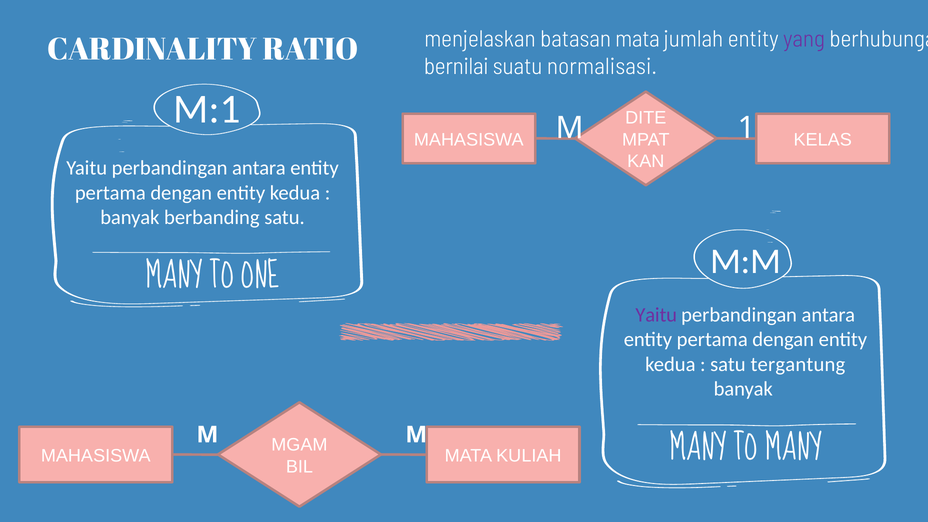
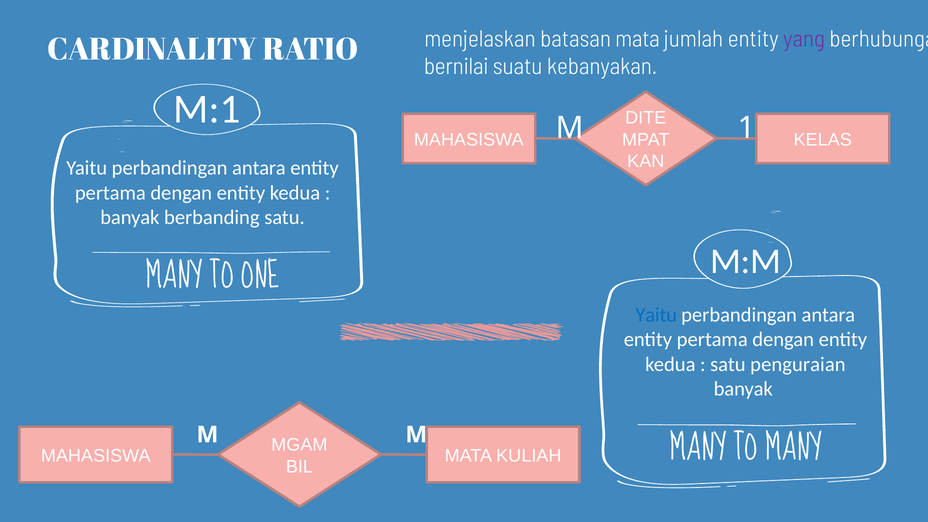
normalisasi: normalisasi -> kebanyakan (602, 67)
Yaitu colour: purple -> blue (656, 315)
tergantung: tergantung -> penguraian (798, 364)
